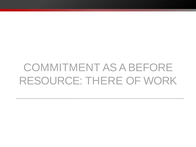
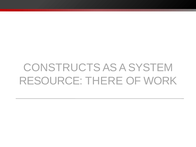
COMMITMENT: COMMITMENT -> CONSTRUCTS (62, 68)
BEFORE: BEFORE -> SYSTEM (151, 68)
